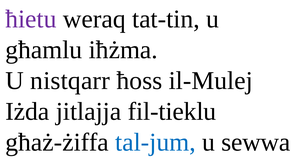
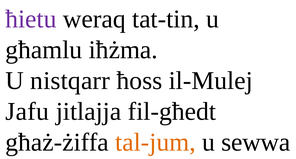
Iżda: Iżda -> Jafu (27, 112)
fil-tieklu: fil-tieklu -> fil-għedt (172, 112)
tal-jum colour: blue -> orange (155, 143)
